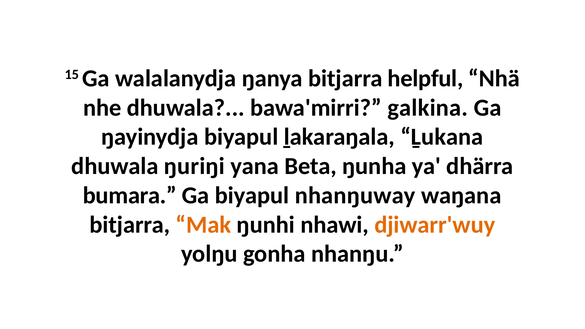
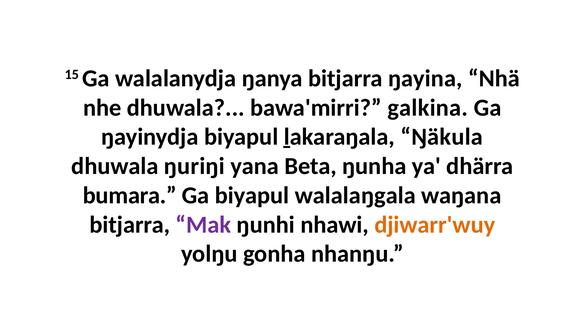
helpful: helpful -> ŋayina (425, 78)
Ḻukana: Ḻukana -> Ŋäkula (442, 137)
nhanŋuway: nhanŋuway -> walalaŋgala (355, 195)
Mak colour: orange -> purple (203, 225)
